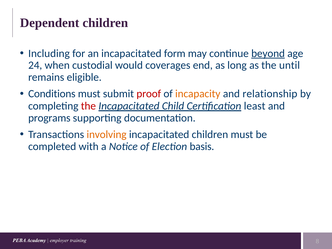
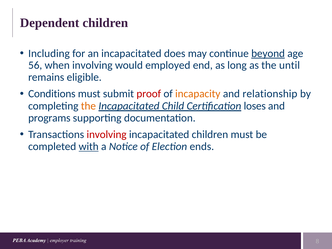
form: form -> does (175, 53)
24: 24 -> 56 (35, 65)
when custodial: custodial -> involving (92, 65)
coverages: coverages -> employed (168, 65)
the colour: red -> orange (88, 106)
least: least -> loses (255, 106)
involving colour: orange -> red (107, 135)
with underline: none -> present (89, 146)
basis: basis -> ends (202, 146)
